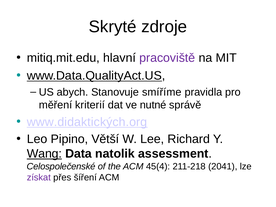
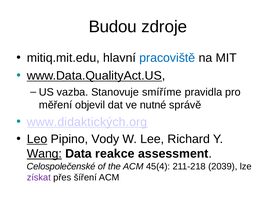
Skryté: Skryté -> Budou (113, 27)
pracoviště colour: purple -> blue (167, 58)
abych: abych -> vazba (73, 92)
kriterií: kriterií -> objevil (90, 105)
Leo underline: none -> present (37, 139)
Větší: Větší -> Vody (105, 139)
natolik: natolik -> reakce (115, 154)
2041: 2041 -> 2039 (223, 166)
